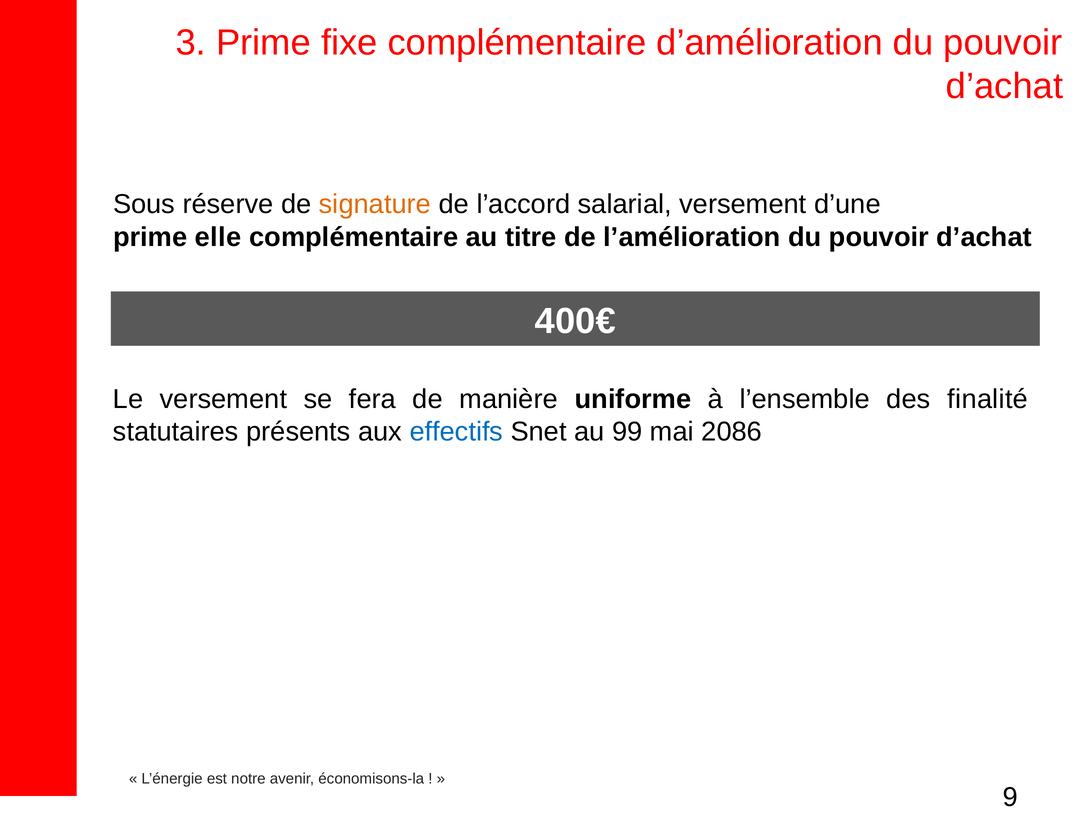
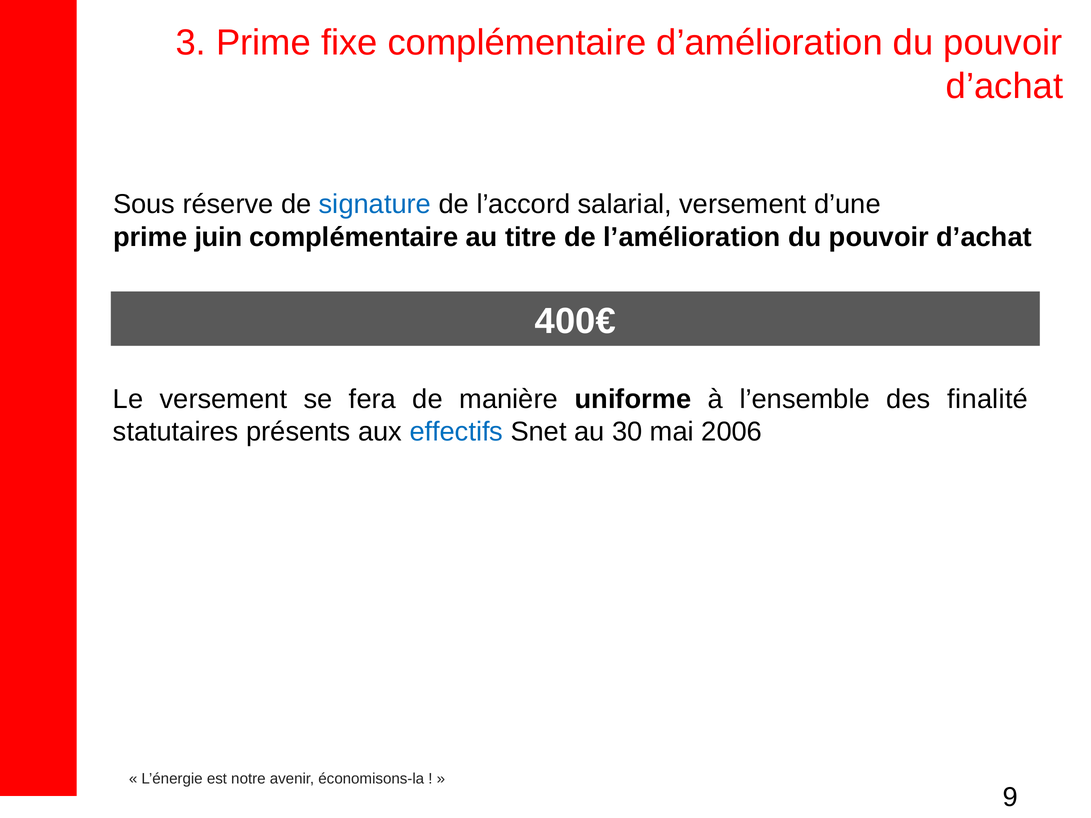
signature colour: orange -> blue (375, 204)
elle: elle -> juin (218, 237)
99: 99 -> 30 (627, 432)
2086: 2086 -> 2006 (732, 432)
